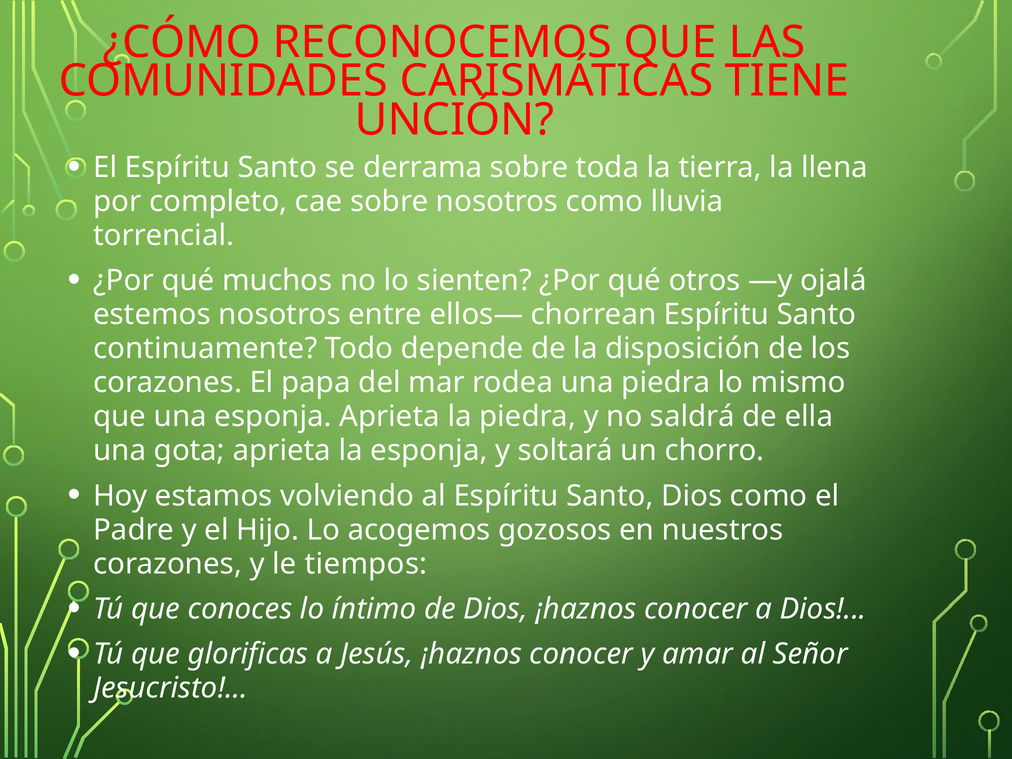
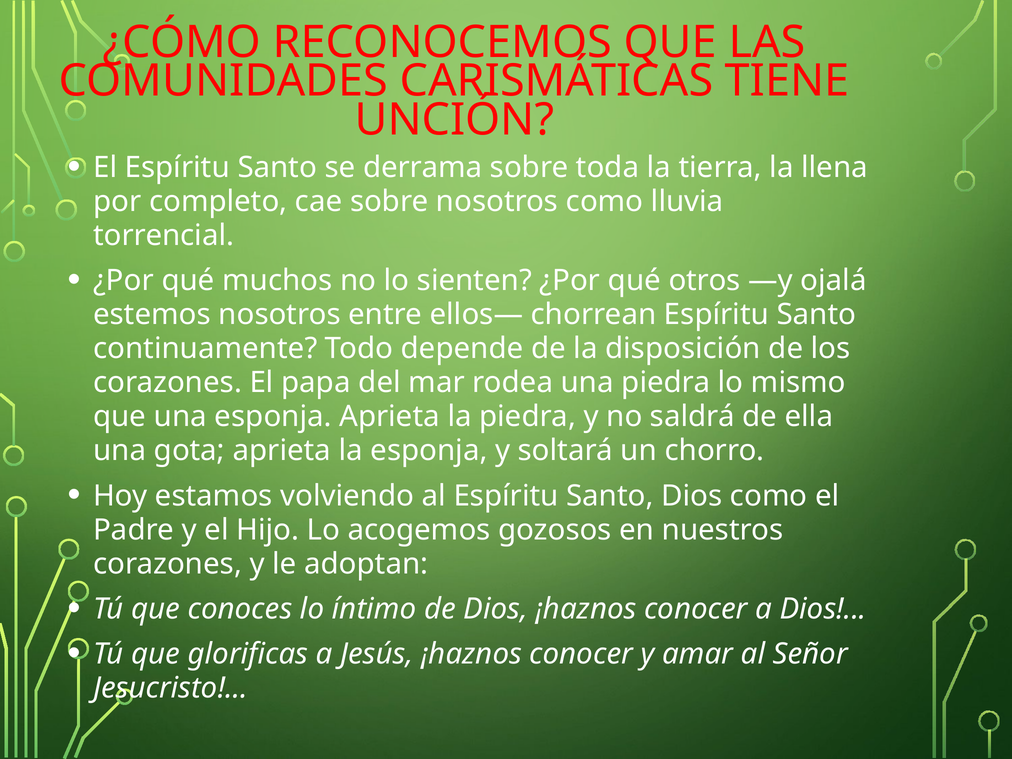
tiempos: tiempos -> adoptan (366, 564)
